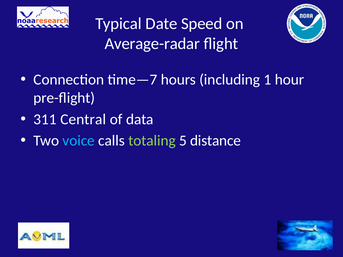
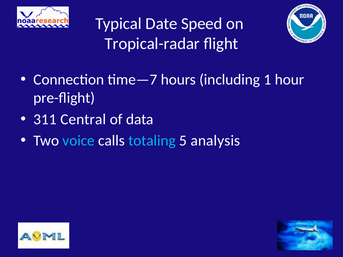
Average-radar: Average-radar -> Tropical-radar (152, 44)
totaling colour: light green -> light blue (152, 141)
distance: distance -> analysis (215, 141)
